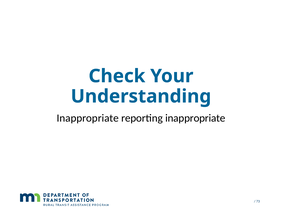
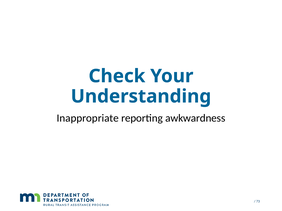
reporting inappropriate: inappropriate -> awkwardness (195, 118)
